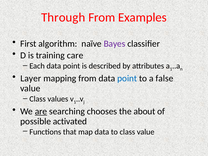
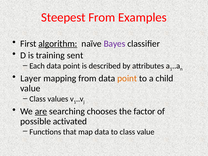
Through: Through -> Steepest (63, 17)
algorithm underline: none -> present (58, 44)
care: care -> sent (75, 55)
point colour: blue -> orange (127, 78)
false: false -> child (164, 78)
about: about -> factor (144, 111)
